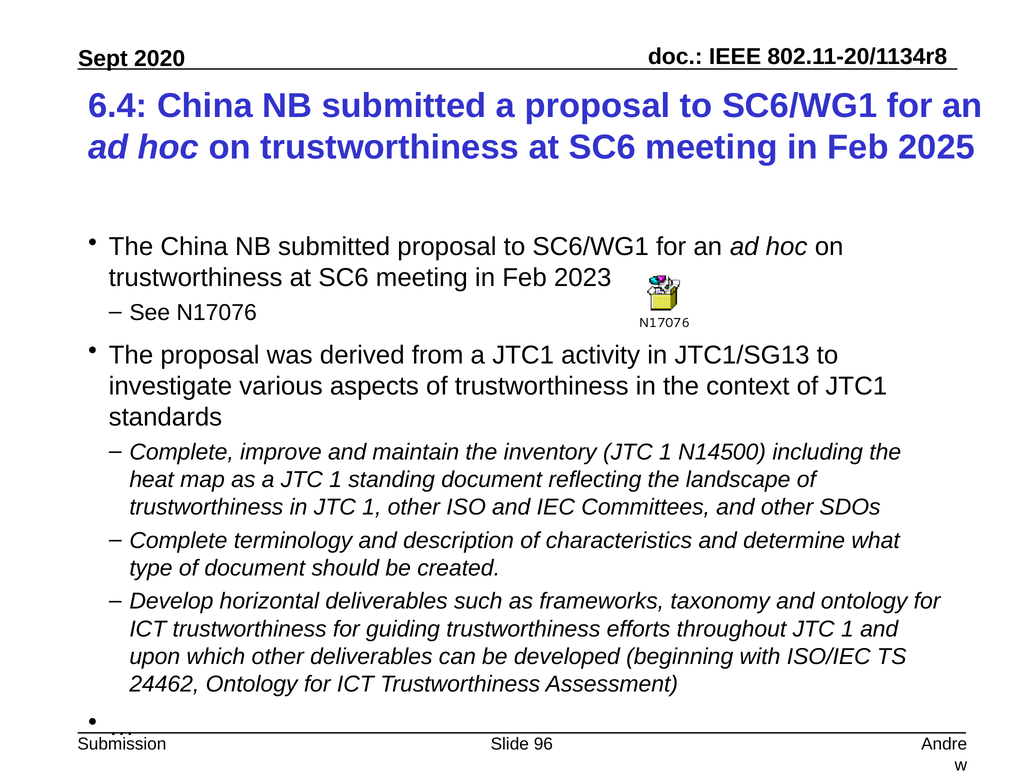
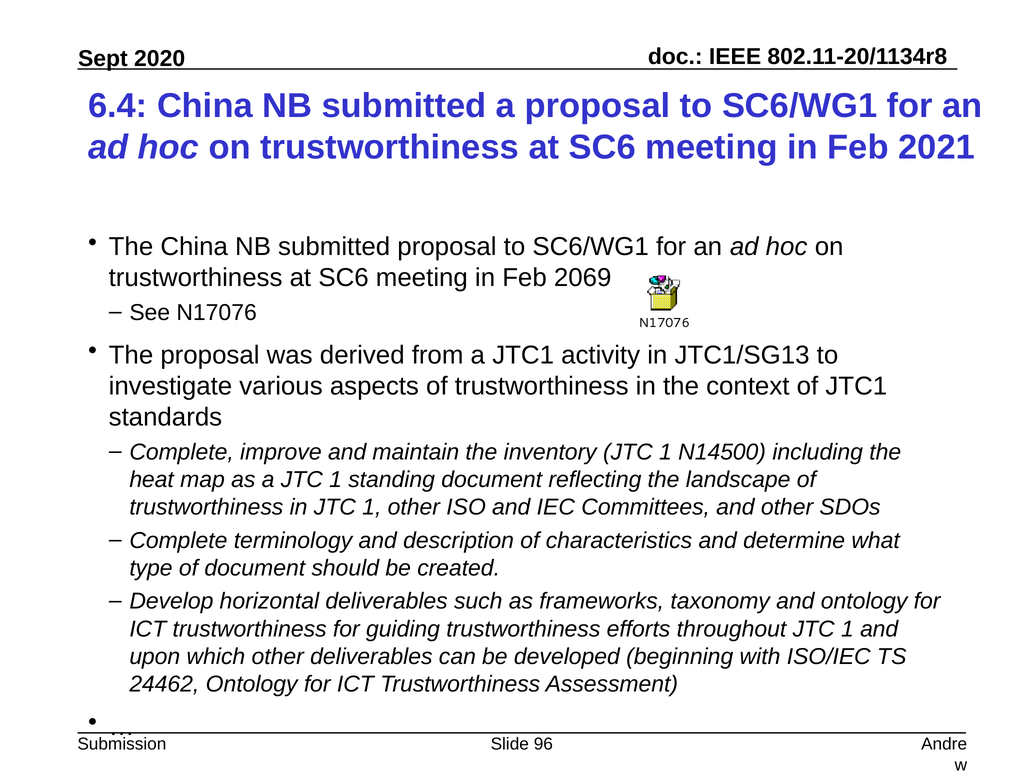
2025: 2025 -> 2021 (937, 147)
2023: 2023 -> 2069 (583, 278)
